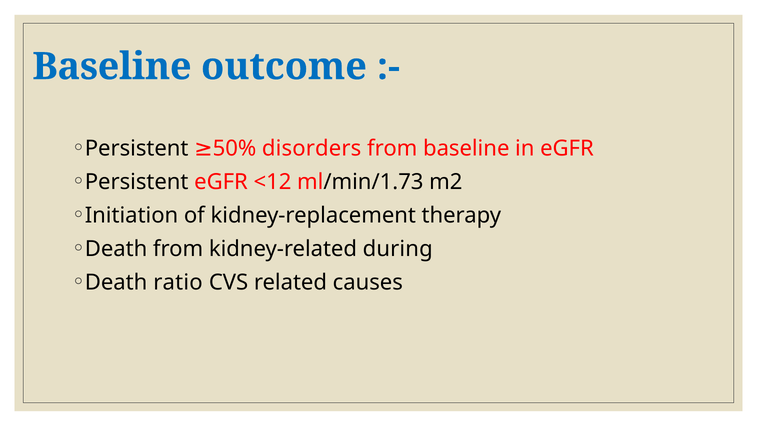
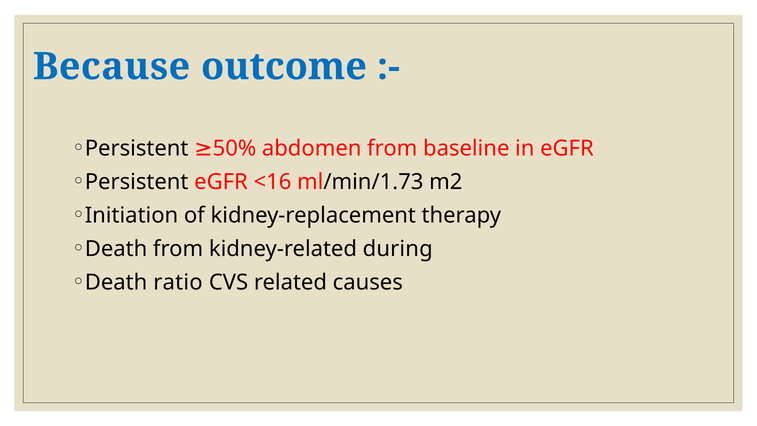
Baseline: Baseline -> Because (112, 67)
disorders: disorders -> abdomen (312, 148)
<12: <12 -> <16 (273, 182)
